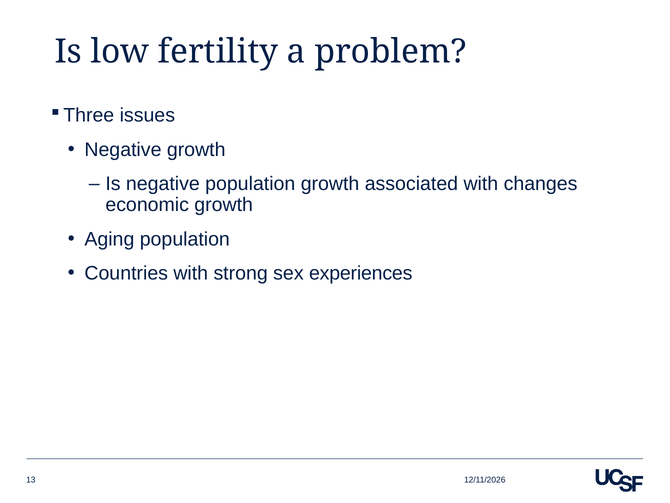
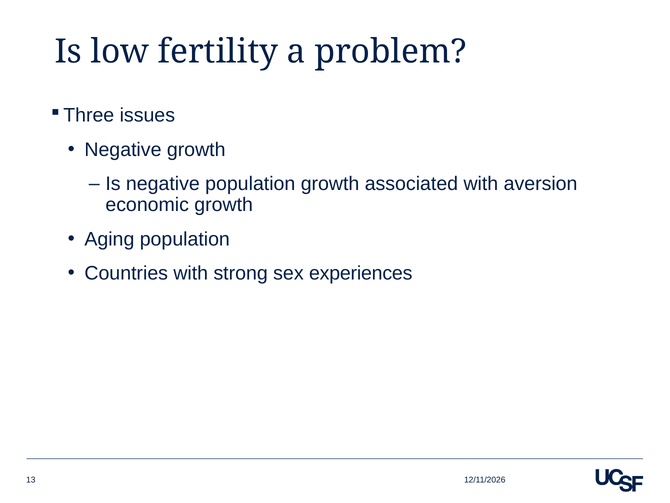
changes: changes -> aversion (541, 184)
